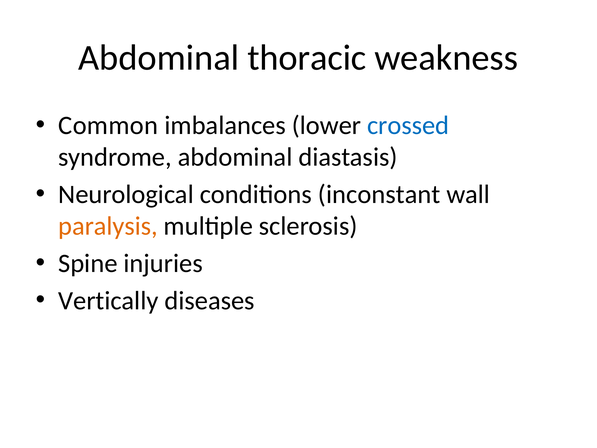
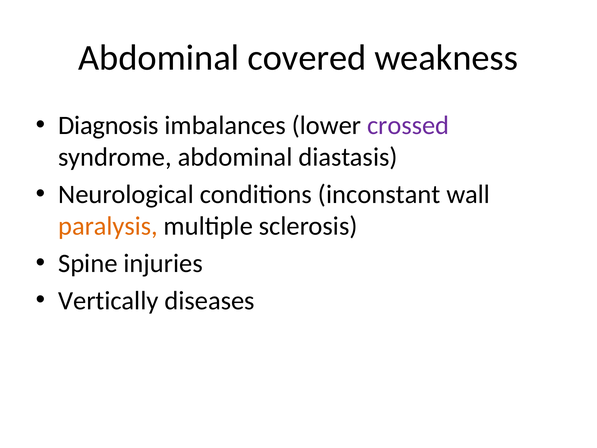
thoracic: thoracic -> covered (307, 58)
Common: Common -> Diagnosis (108, 125)
crossed colour: blue -> purple (408, 125)
